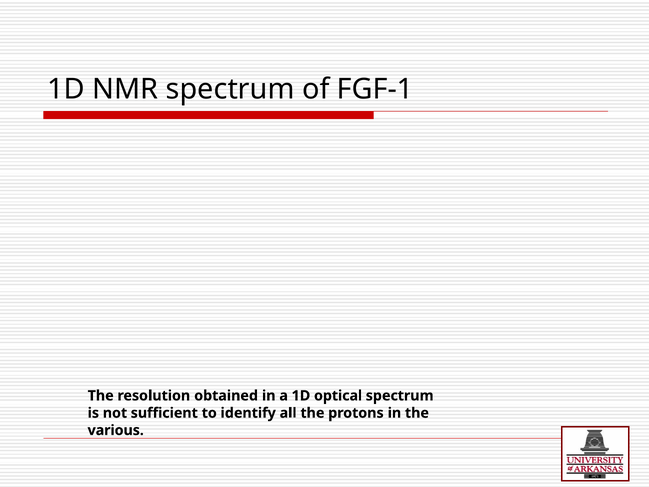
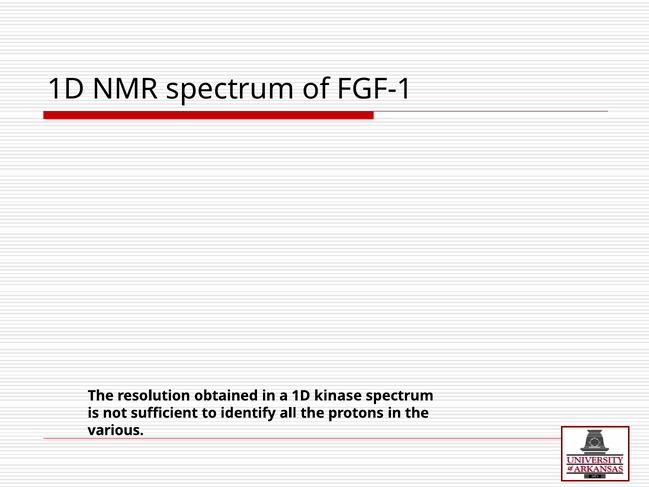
optical: optical -> kinase (338, 395)
